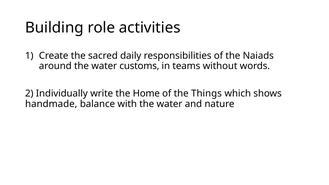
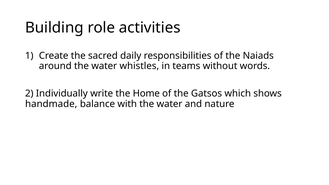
customs: customs -> whistles (139, 66)
Things: Things -> Gatsos (207, 94)
